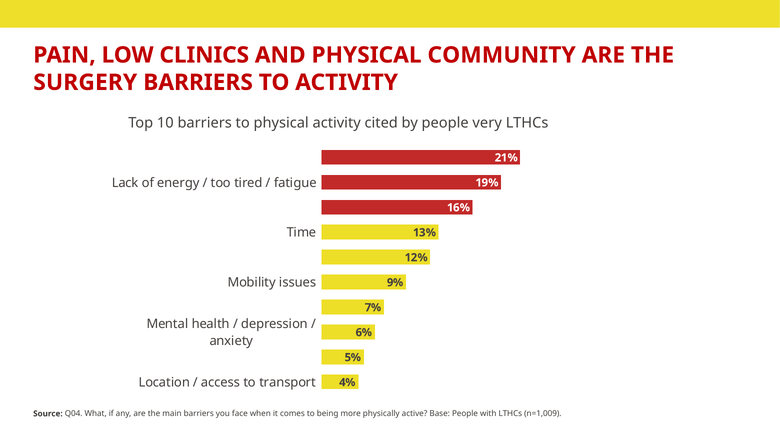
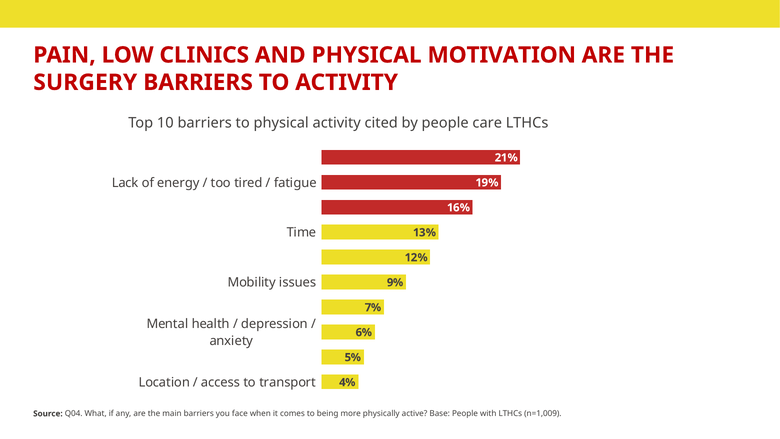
COMMUNITY: COMMUNITY -> MOTIVATION (502, 55)
very: very -> care (487, 123)
